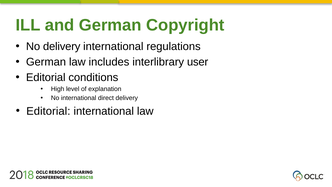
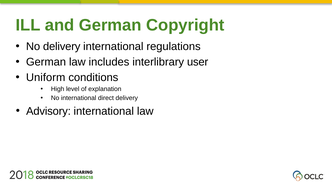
Editorial: Editorial -> Uniform (46, 77)
Editorial: Editorial -> Advisory (48, 111)
